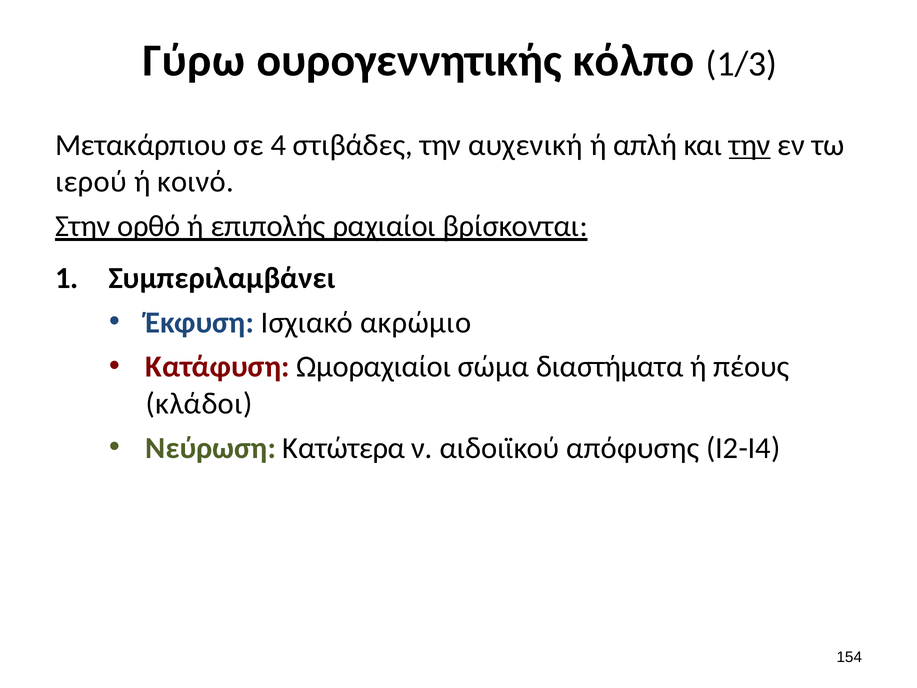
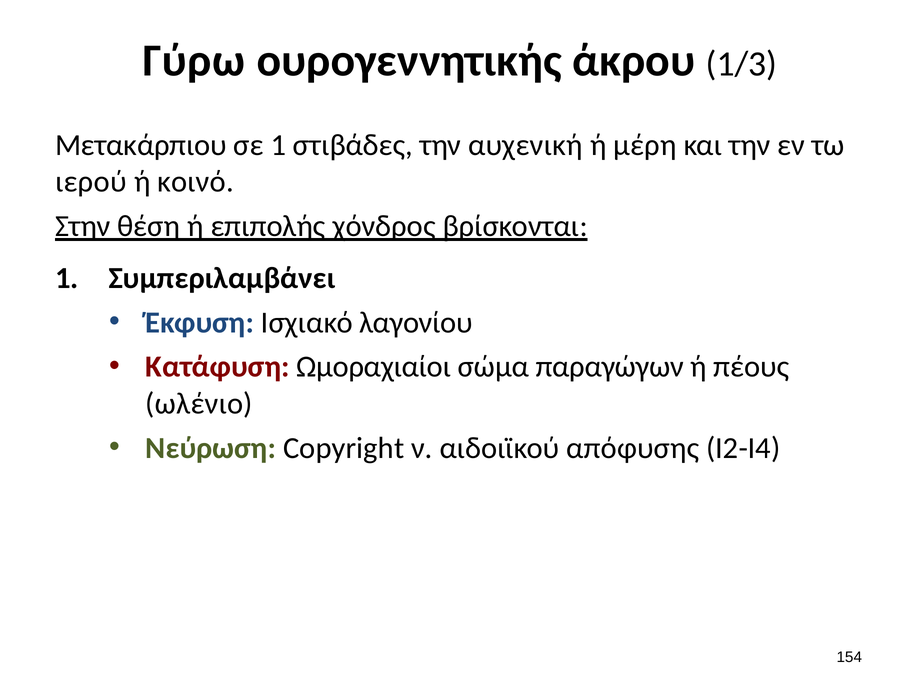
κόλπο: κόλπο -> άκρου (634, 60)
σε 4: 4 -> 1 (278, 145)
απλή: απλή -> μέρη (645, 145)
την underline: present -> none (750, 145)
ορθό: ορθό -> θέση (149, 226)
ραχιαίοι: ραχιαίοι -> χόνδρος (384, 226)
ακρώμιο: ακρώμιο -> λαγονίου (416, 322)
διαστήματα: διαστήματα -> παραγώγων (610, 367)
κλάδοι: κλάδοι -> ωλένιο (199, 403)
Κατώτερα: Κατώτερα -> Copyright (344, 448)
